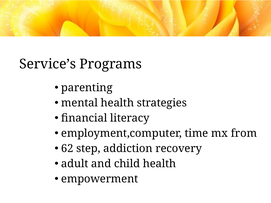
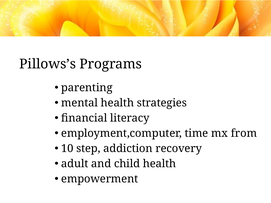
Service’s: Service’s -> Pillows’s (48, 64)
62: 62 -> 10 (67, 149)
